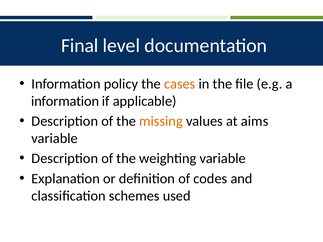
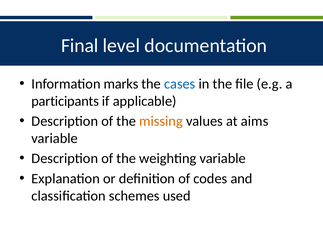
policy: policy -> marks (121, 84)
cases colour: orange -> blue (180, 84)
information: information -> participants (65, 101)
